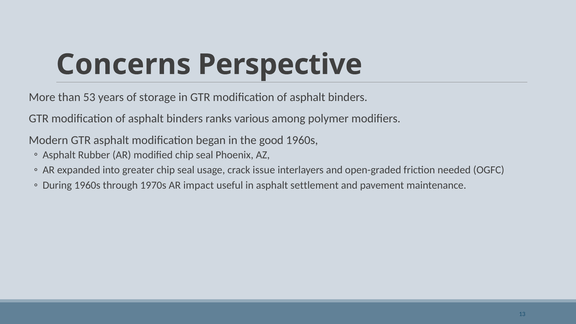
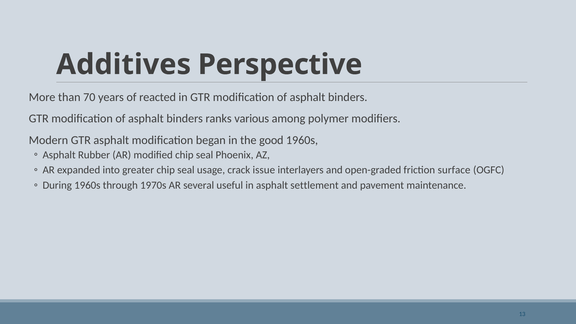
Concerns: Concerns -> Additives (124, 65)
53: 53 -> 70 (89, 97)
storage: storage -> reacted (158, 97)
needed: needed -> surface (454, 170)
impact: impact -> several (199, 185)
